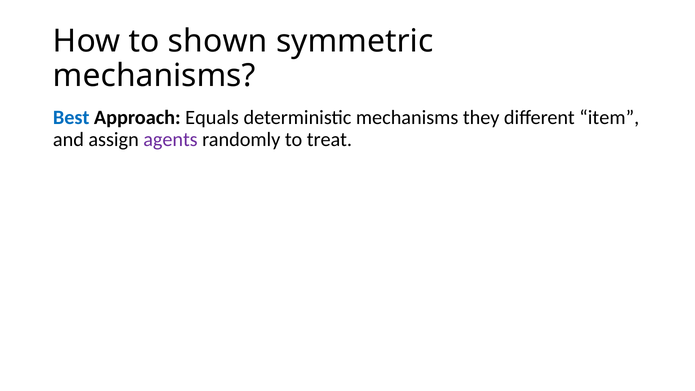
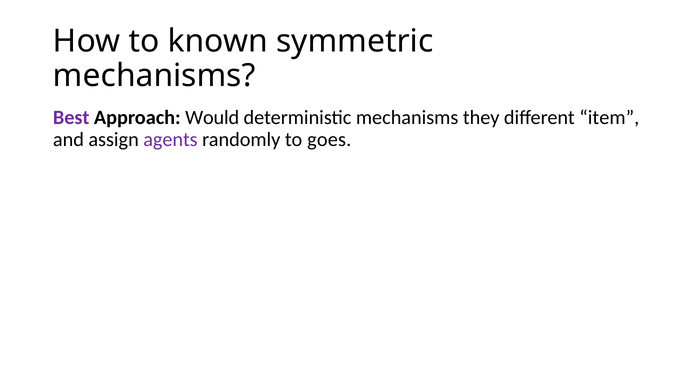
shown: shown -> known (218, 41)
Best colour: blue -> purple (71, 118)
Equals: Equals -> Would (212, 118)
treat: treat -> goes (329, 139)
